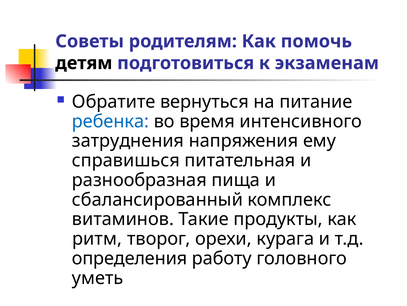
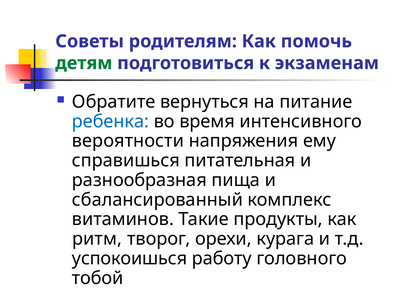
детям colour: black -> green (84, 63)
затруднения: затруднения -> вероятности (128, 141)
определения: определения -> успокоишься (130, 258)
уметь: уметь -> тобой (98, 277)
